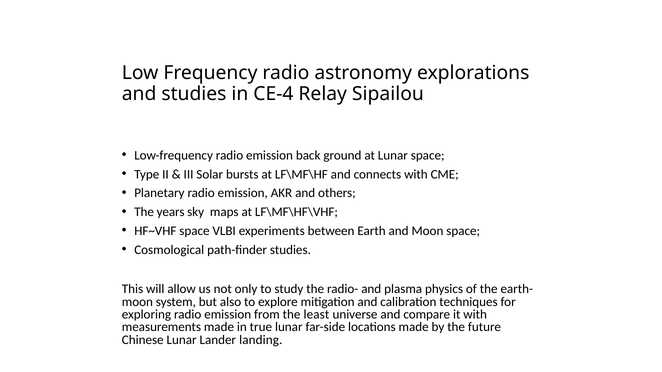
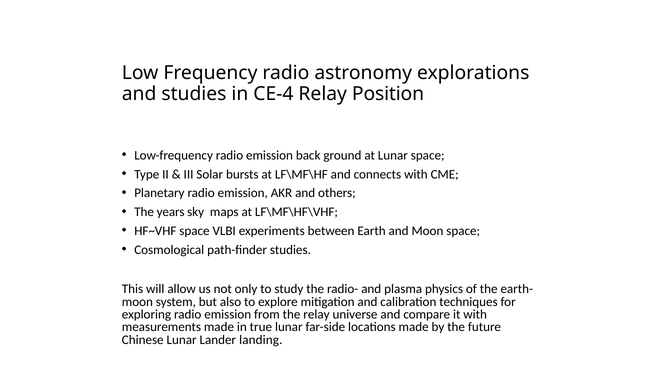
Sipailou: Sipailou -> Position (388, 94)
the least: least -> relay (316, 315)
